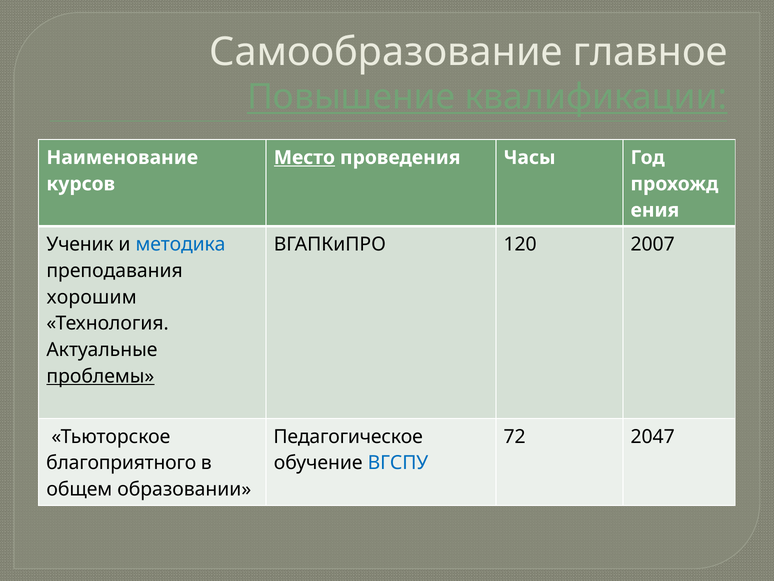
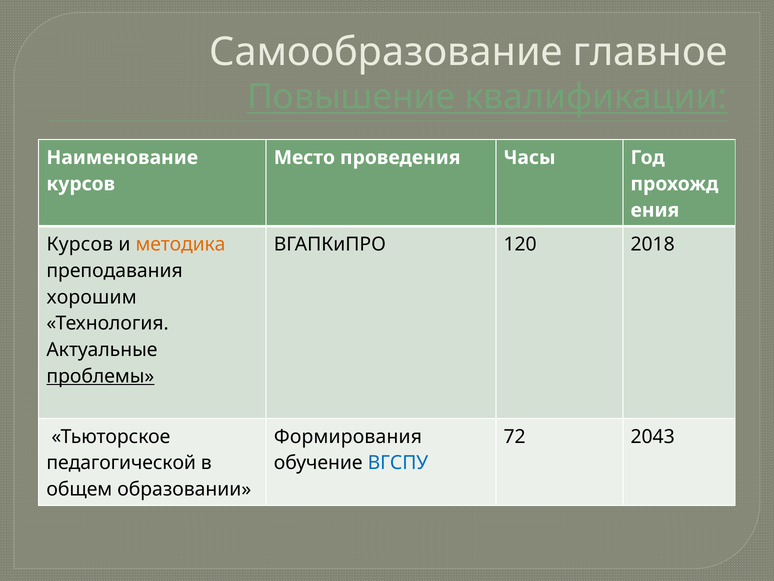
Место underline: present -> none (304, 157)
Ученик: Ученик -> Курсов (80, 244)
методика colour: blue -> orange (181, 244)
2007: 2007 -> 2018 (653, 244)
Педагогическое: Педагогическое -> Формирования (348, 436)
2047: 2047 -> 2043 (653, 436)
благоприятного: благоприятного -> педагогической (121, 463)
